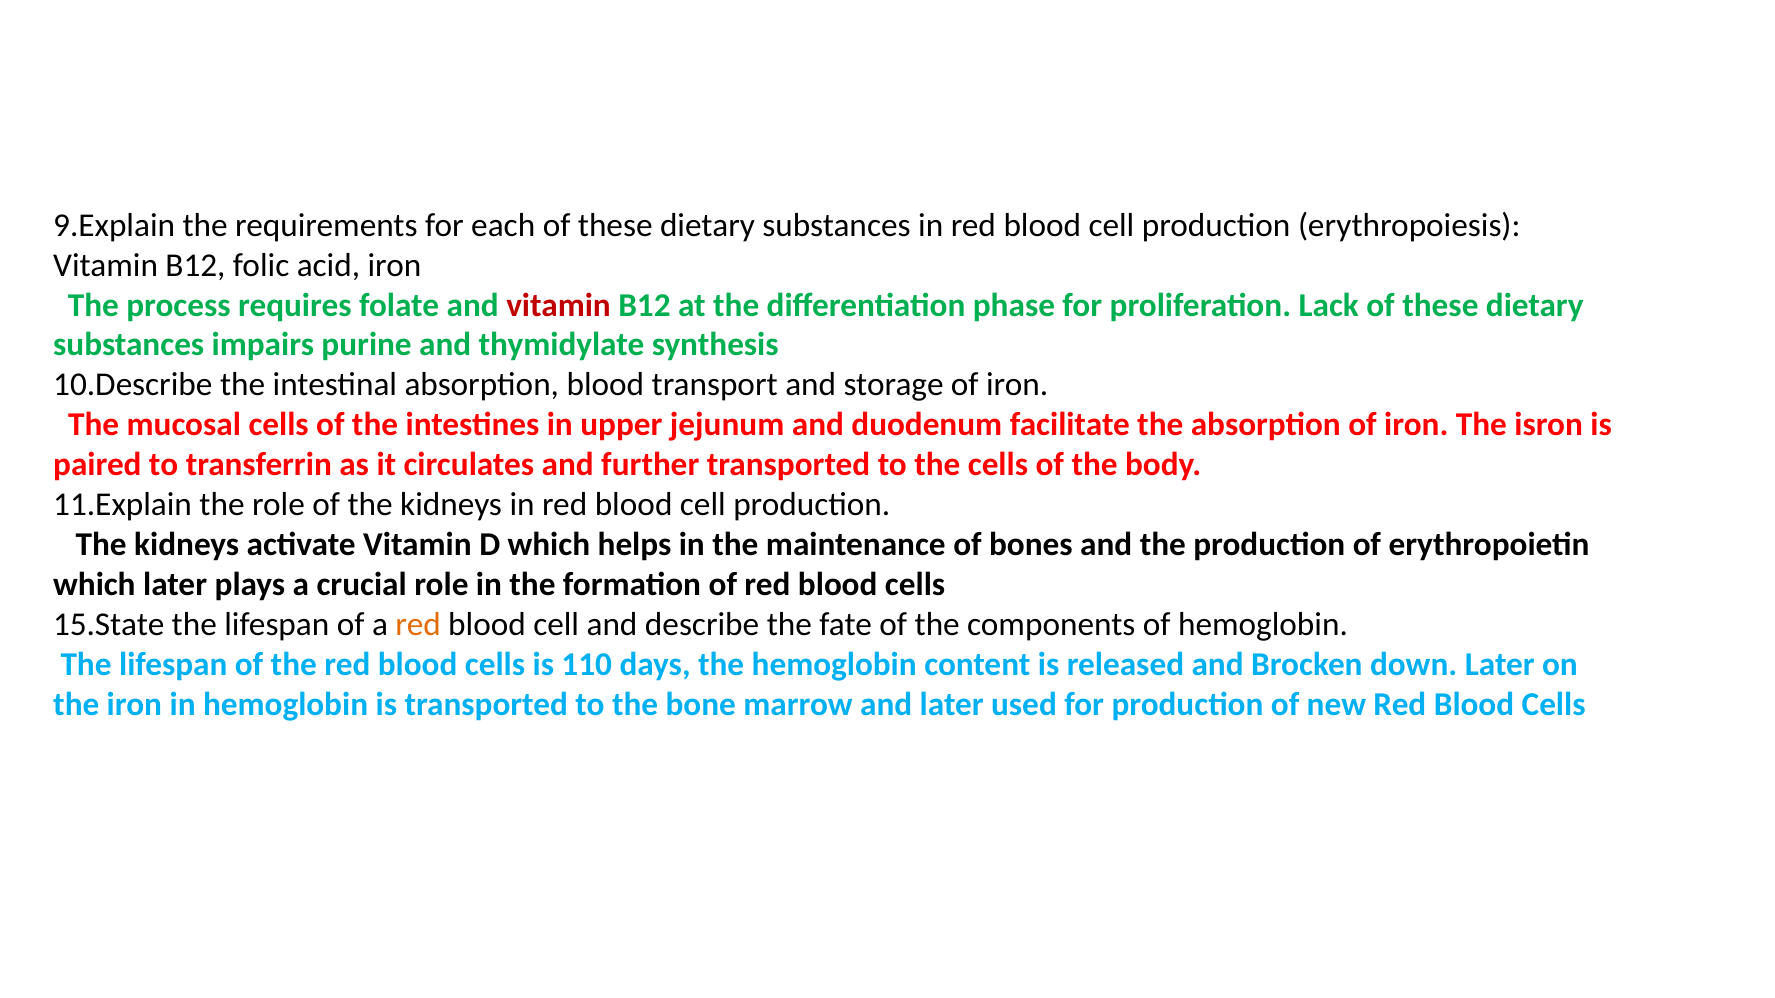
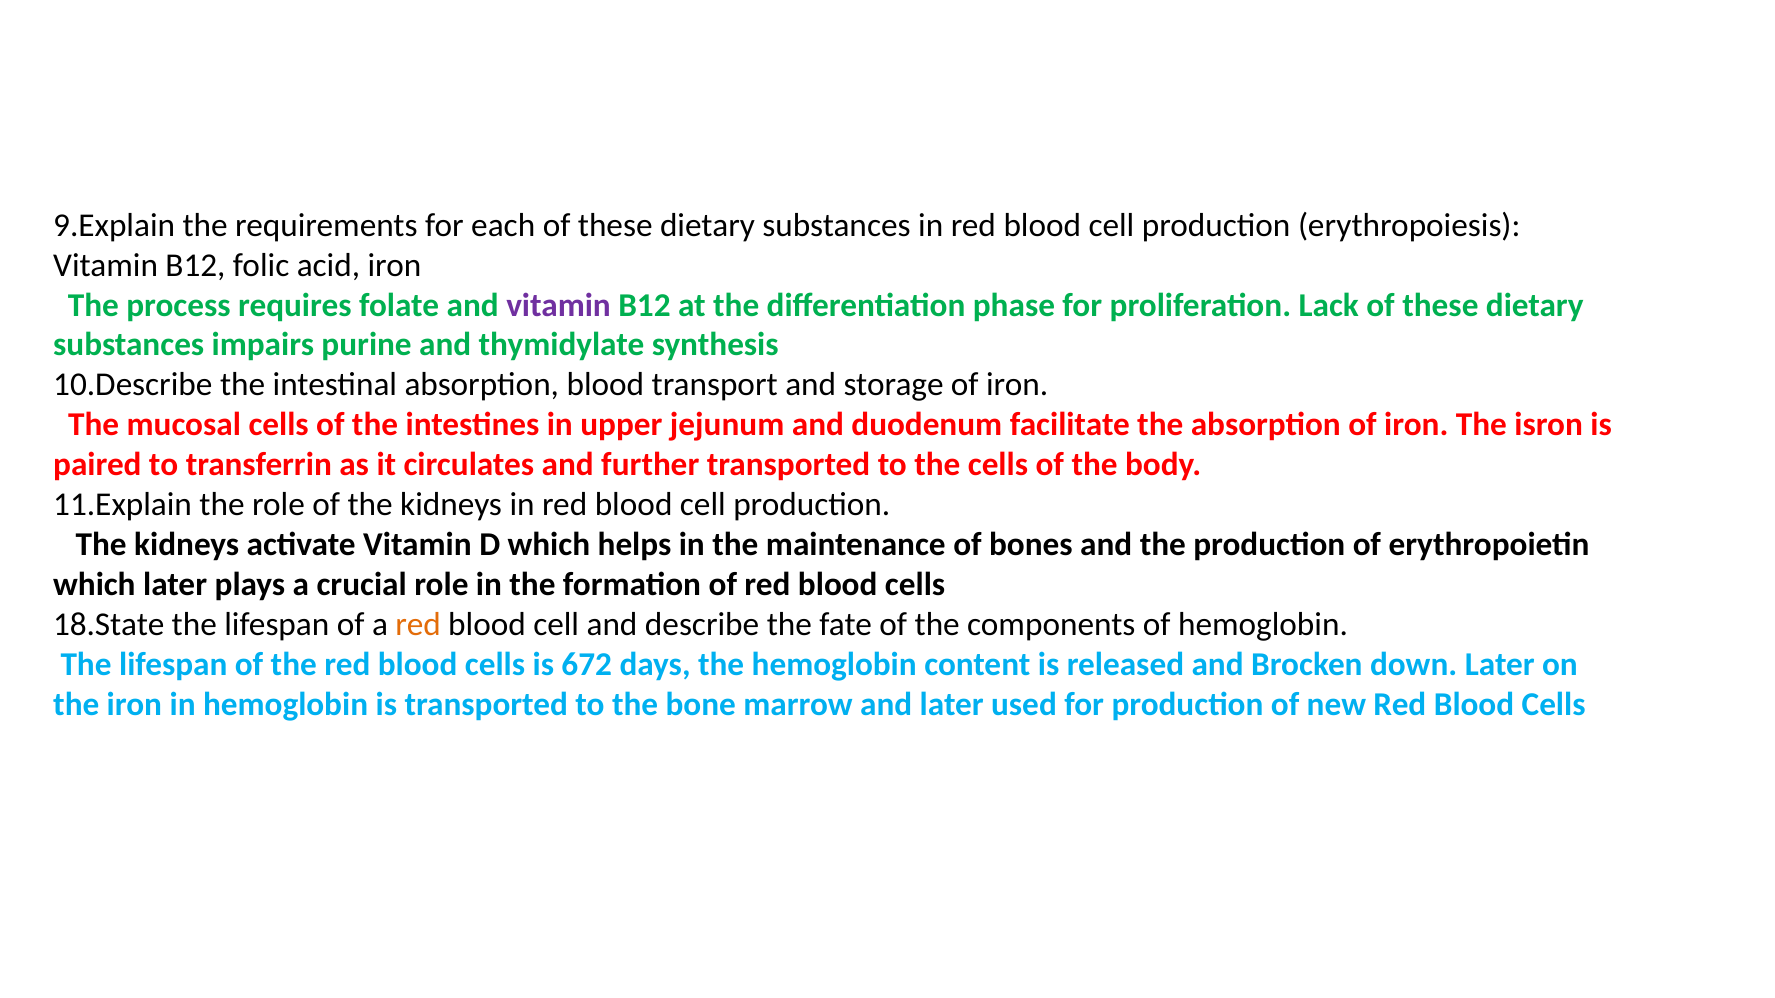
vitamin colour: red -> purple (559, 305)
15.State: 15.State -> 18.State (109, 625)
110: 110 -> 672 (587, 665)
